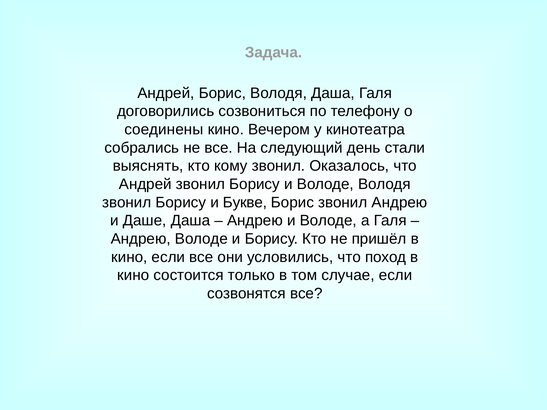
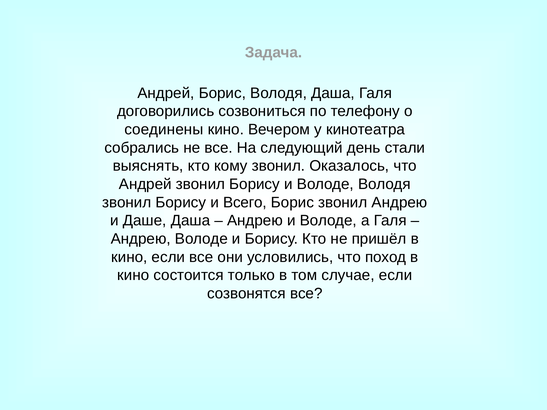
Букве: Букве -> Всего (245, 202)
